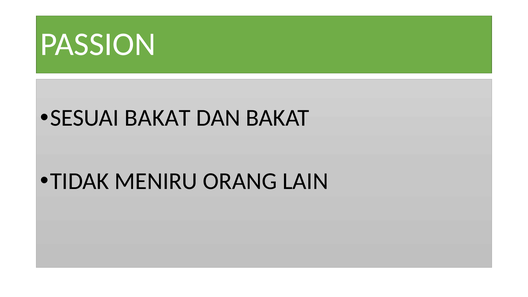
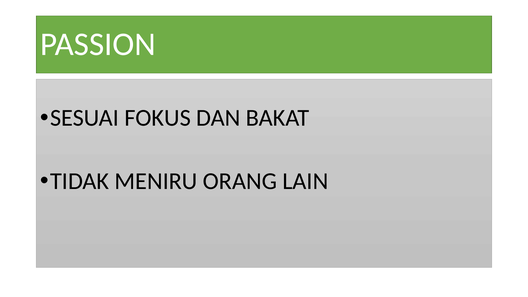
SESUAI BAKAT: BAKAT -> FOKUS (158, 118)
